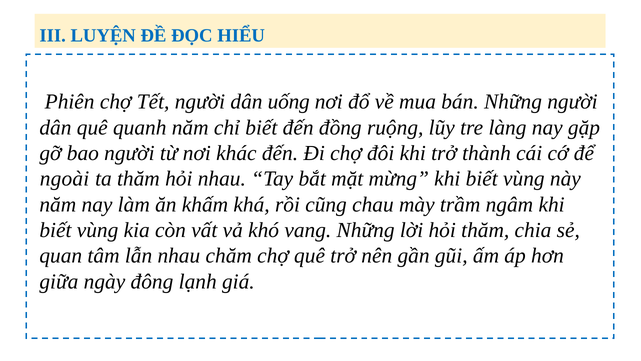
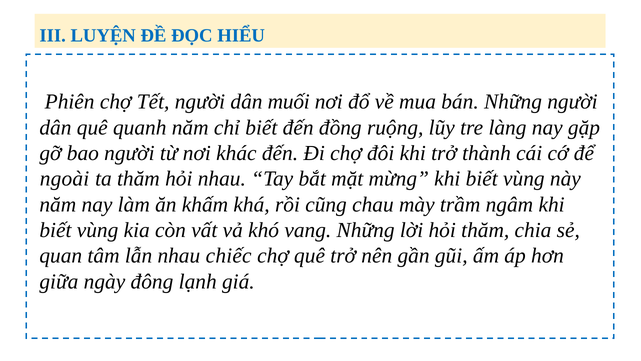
uống: uống -> muối (289, 102)
chăm: chăm -> chiếc (229, 256)
